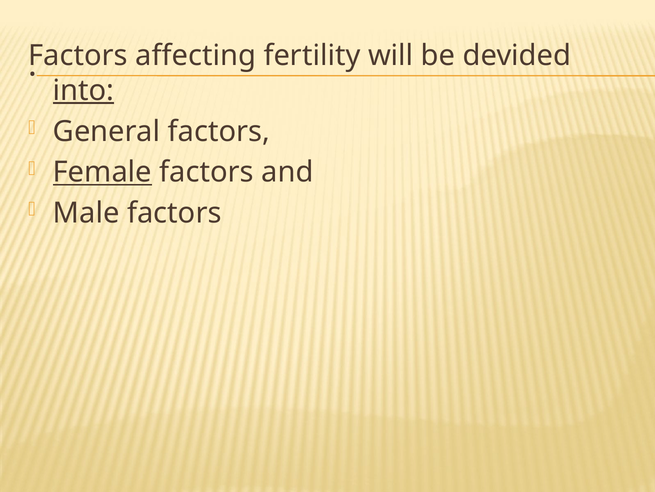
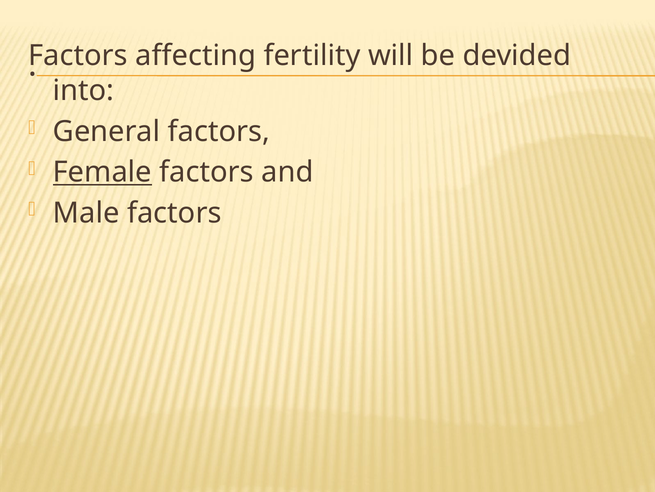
into underline: present -> none (84, 90)
